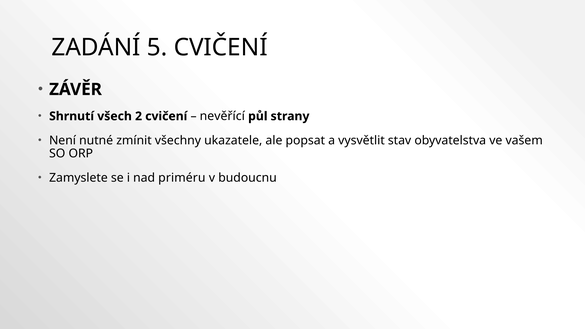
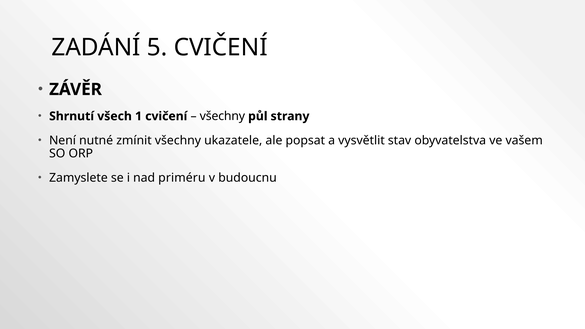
2: 2 -> 1 (139, 116)
nevěřící: nevěřící -> všechny (222, 116)
